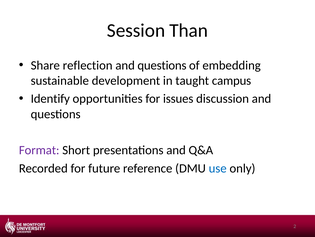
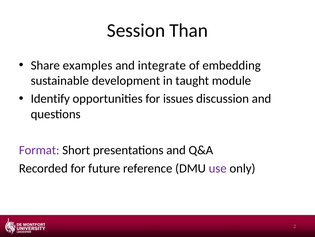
reflection: reflection -> examples (88, 65)
questions: questions -> integrate (162, 65)
campus: campus -> module (231, 80)
use colour: blue -> purple (218, 168)
